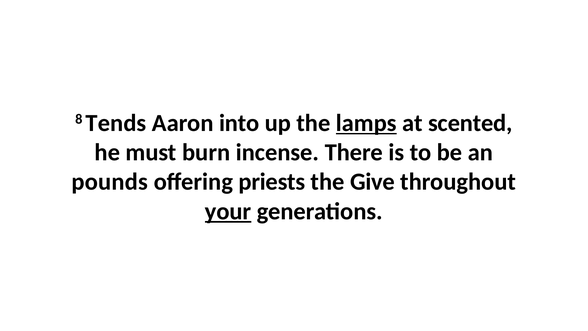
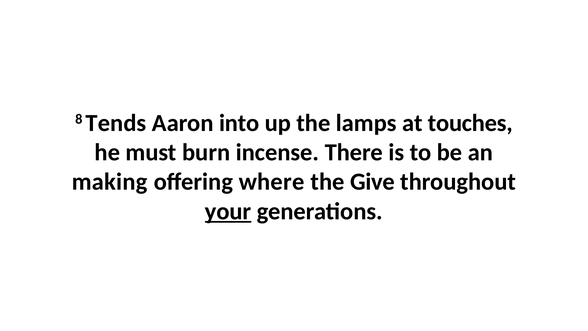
lamps underline: present -> none (366, 123)
scented: scented -> touches (470, 123)
pounds: pounds -> making (110, 182)
priests: priests -> where (272, 182)
